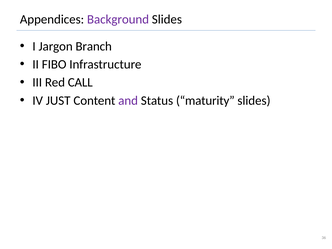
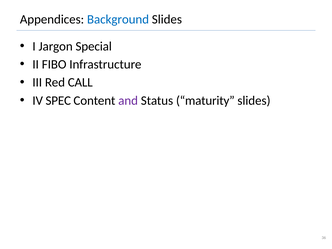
Background colour: purple -> blue (118, 19)
Branch: Branch -> Special (94, 46)
JUST: JUST -> SPEC (58, 101)
